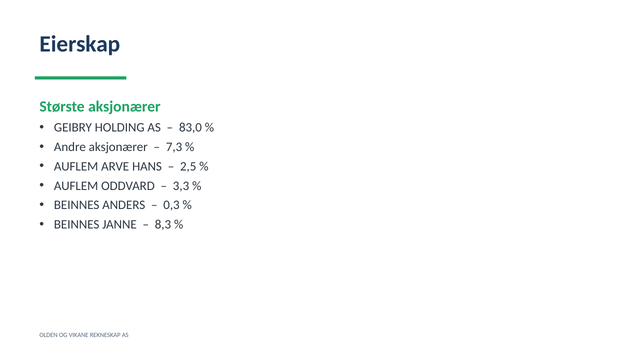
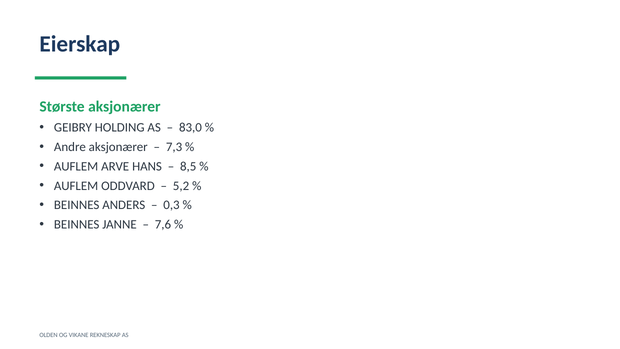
2,5: 2,5 -> 8,5 (188, 166)
3,3: 3,3 -> 5,2 (181, 186)
8,3: 8,3 -> 7,6 (163, 224)
